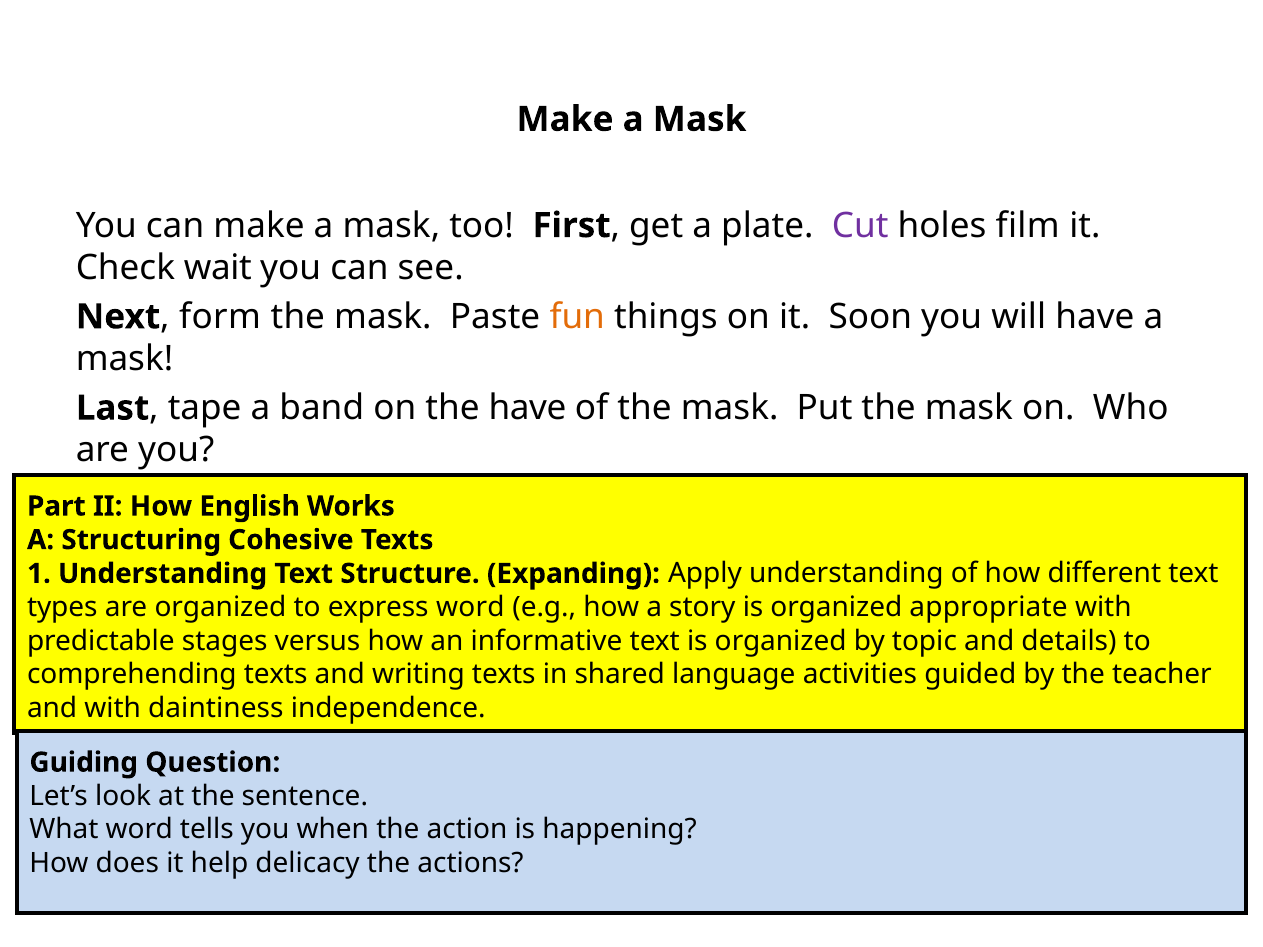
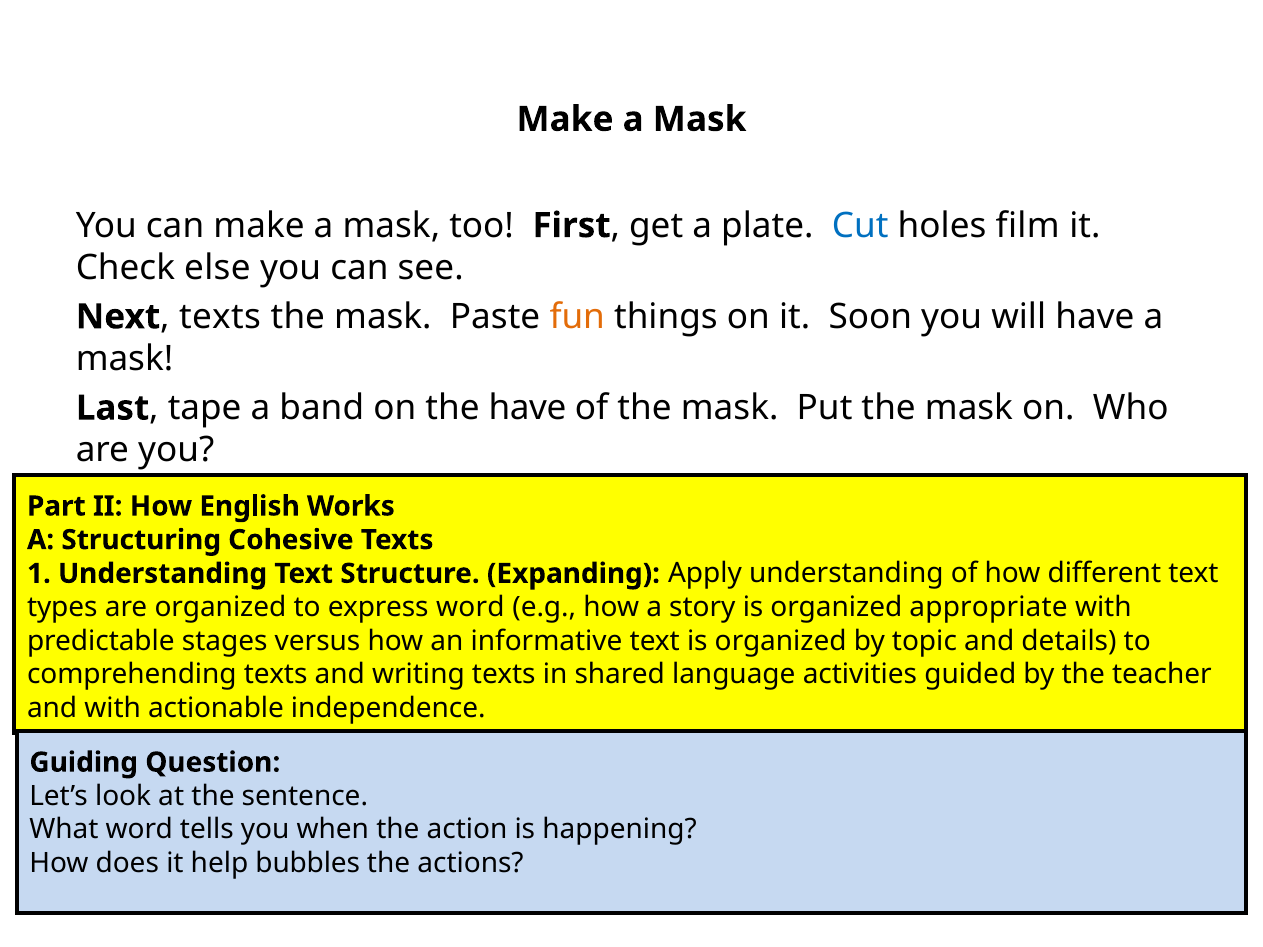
Cut colour: purple -> blue (860, 226)
wait: wait -> else (217, 268)
form: form -> texts (220, 317)
daintiness: daintiness -> actionable (216, 708)
delicacy: delicacy -> bubbles (308, 864)
